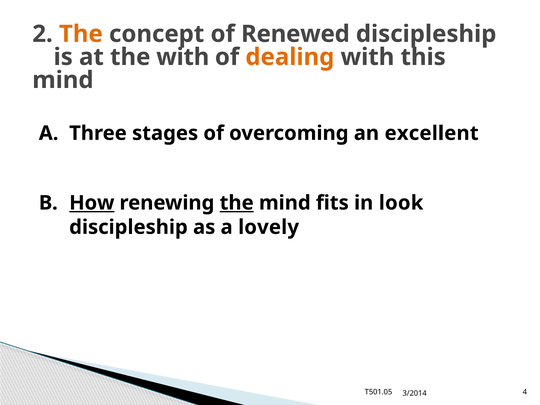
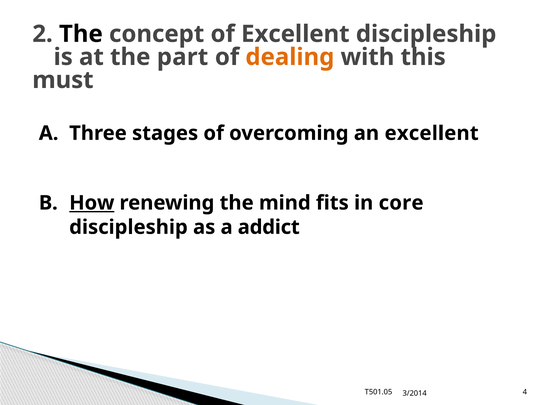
The colour: orange -> black (81, 34)
of Renewed: Renewed -> Excellent (295, 34)
the with: with -> part (183, 57)
mind: mind -> must (63, 80)
the underline: present -> none (237, 203)
look: look -> core (401, 203)
lovely: lovely -> addict (269, 227)
